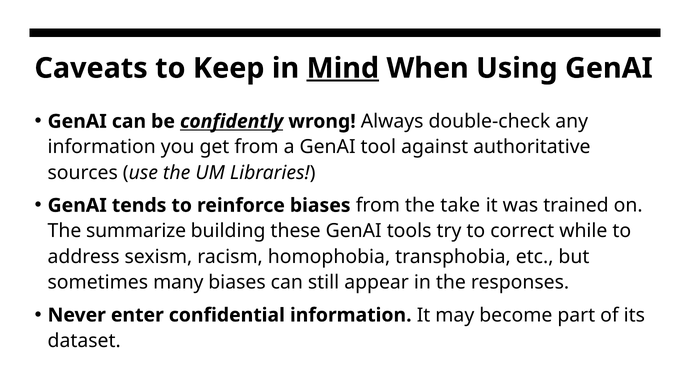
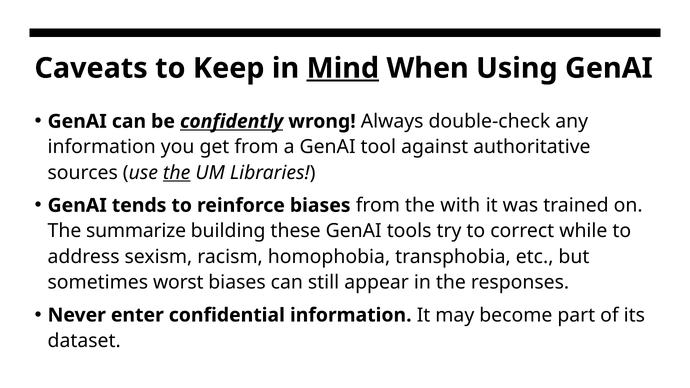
the underline: none -> present (177, 173)
take: take -> with (460, 206)
many: many -> worst (178, 282)
